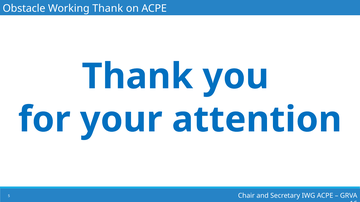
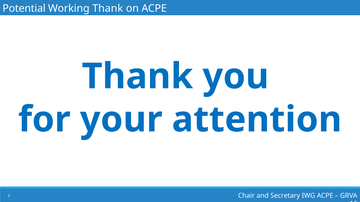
Obstacle: Obstacle -> Potential (24, 8)
